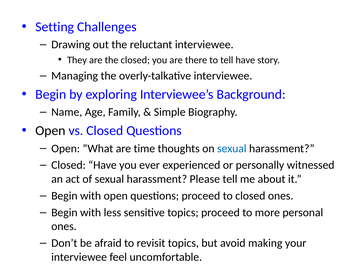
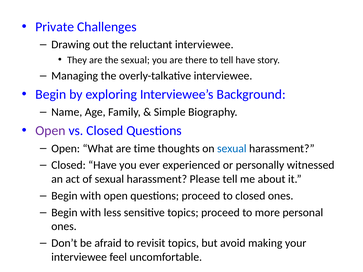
Setting: Setting -> Private (55, 27)
the closed: closed -> sexual (135, 60)
Open colour: black -> purple (50, 131)
